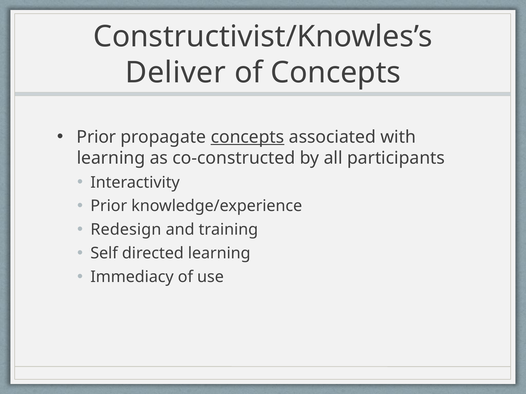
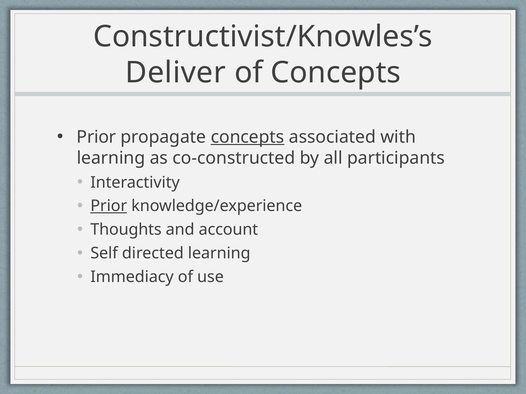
Prior underline: none -> present (109, 206)
Redesign: Redesign -> Thoughts (126, 230)
training: training -> account (228, 230)
